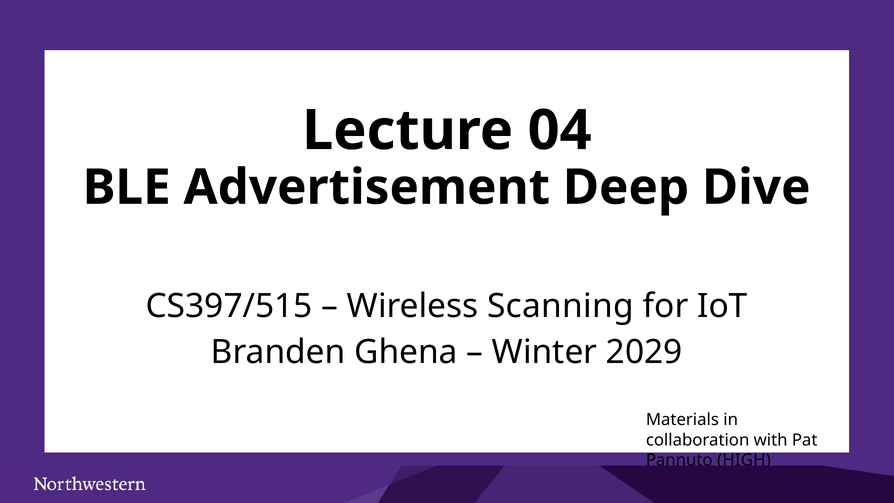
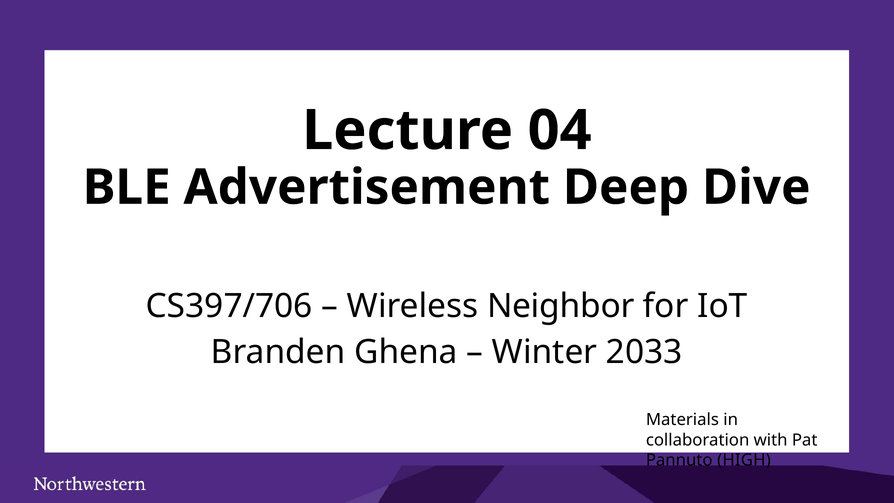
CS397/515: CS397/515 -> CS397/706 (229, 306)
Scanning: Scanning -> Neighbor (561, 306)
2029: 2029 -> 2033 (644, 352)
